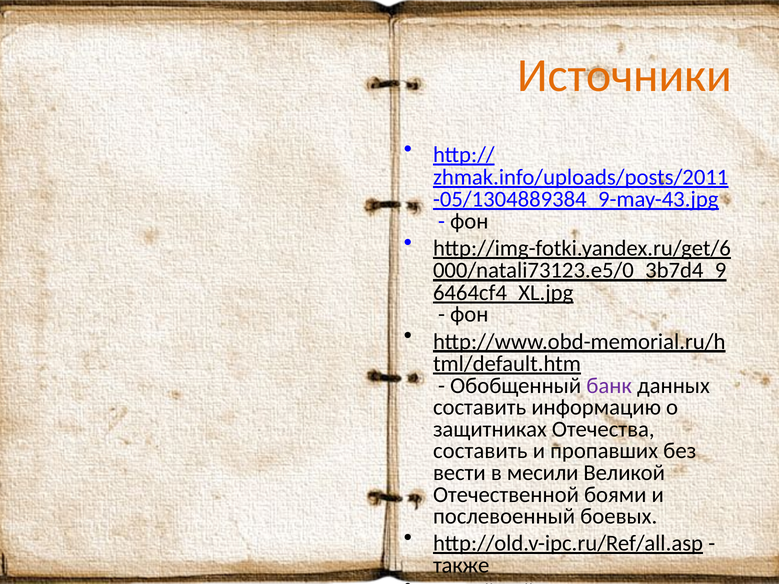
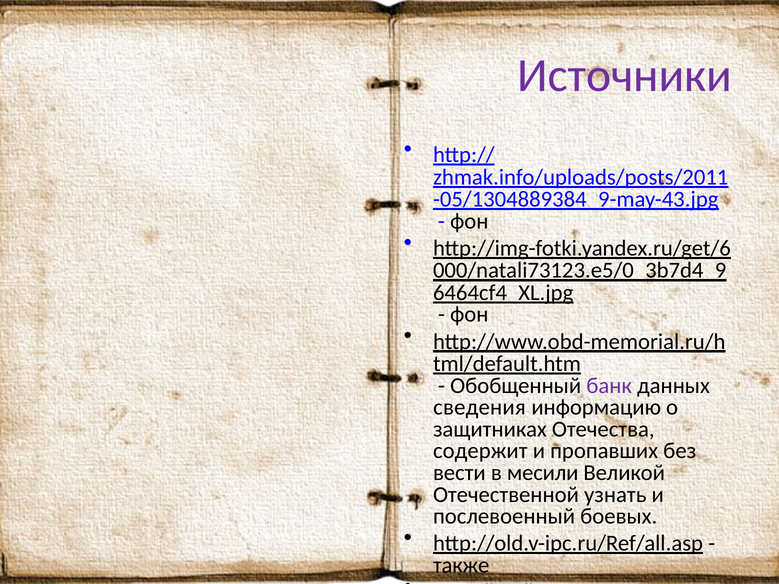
Источники colour: orange -> purple (625, 75)
составить: составить -> сведения (479, 408)
составить: составить -> содержит (480, 451)
боями: боями -> узнать (615, 495)
